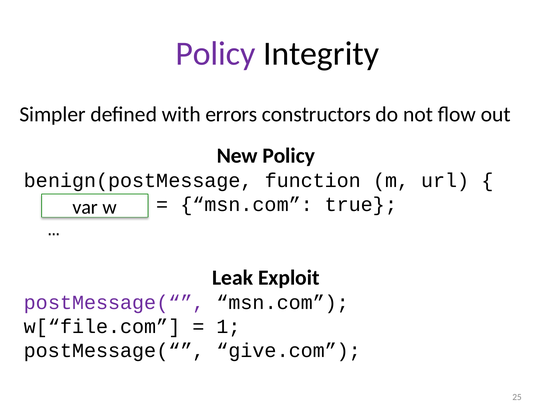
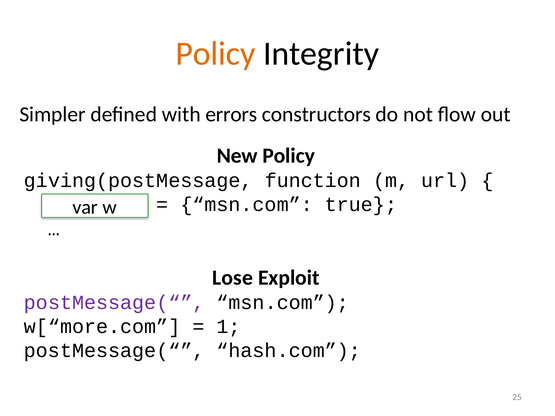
Policy colour: purple -> orange (216, 54)
benign(postMessage: benign(postMessage -> giving(postMessage (138, 181)
Leak: Leak -> Lose (233, 278)
w[“file.com: w[“file.com -> w[“more.com (102, 327)
give.com: give.com -> hash.com (289, 351)
